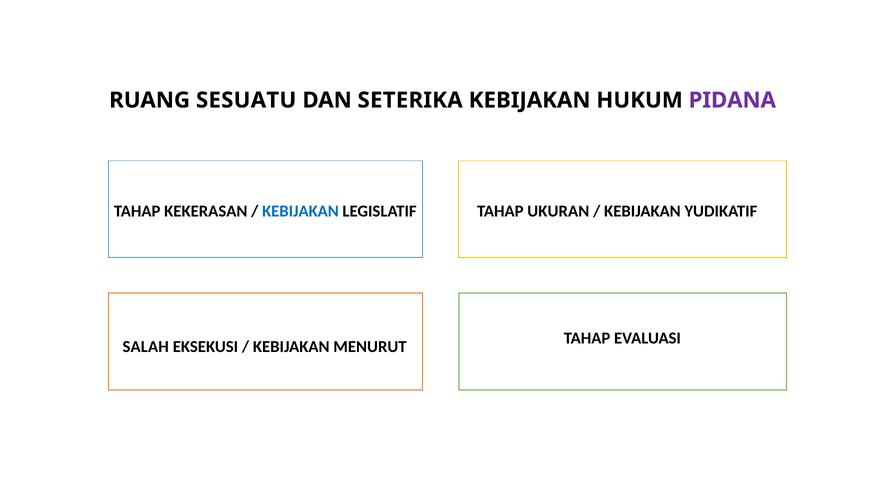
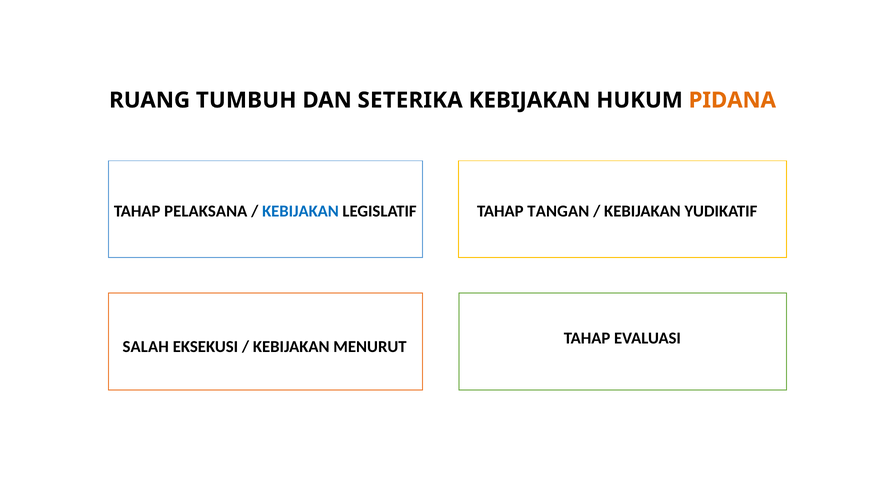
SESUATU: SESUATU -> TUMBUH (246, 100)
PIDANA colour: purple -> orange (732, 100)
KEKERASAN: KEKERASAN -> PELAKSANA (206, 211)
UKURAN: UKURAN -> TANGAN (558, 211)
